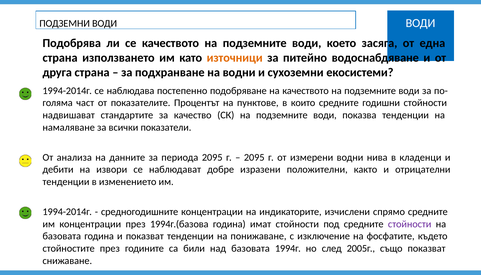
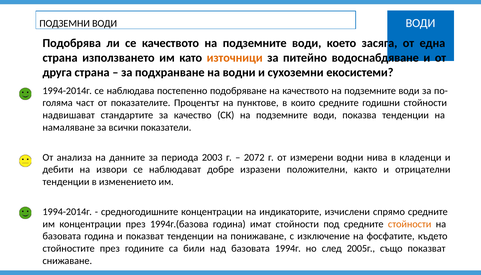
периода 2095: 2095 -> 2003 (212, 157)
2095: 2095 -> 2072 (254, 157)
стойности colour: purple -> orange (410, 223)
